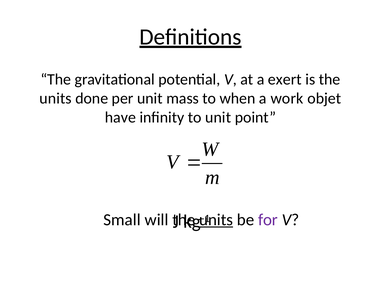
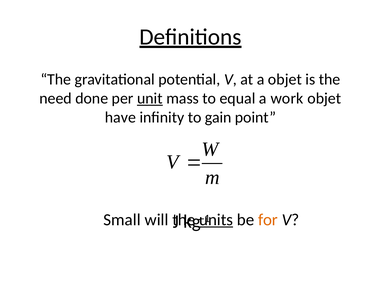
a exert: exert -> objet (285, 79)
units: units -> need (56, 98)
unit underline: none -> present (150, 98)
when: when -> equal (237, 98)
to unit: unit -> gain (218, 117)
for colour: purple -> orange (268, 220)
